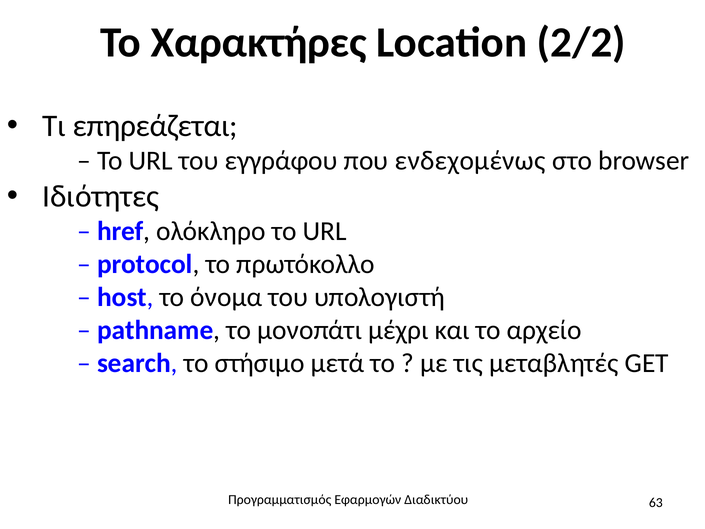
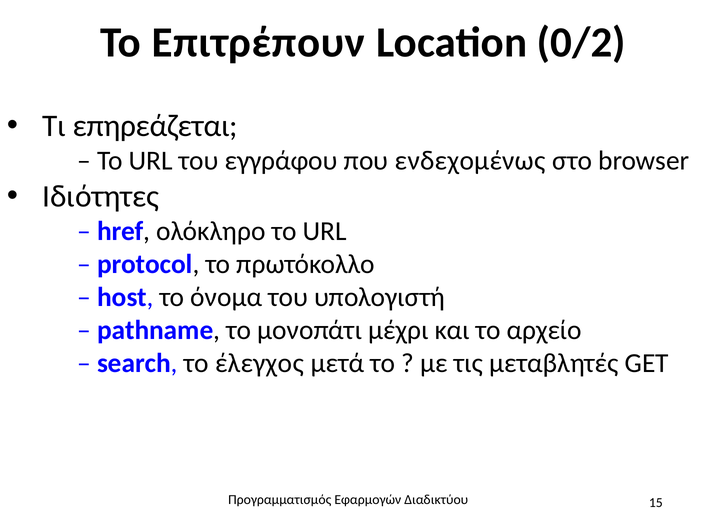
Χαρακτήρες: Χαρακτήρες -> Επιτρέπουν (258, 42)
2/2: 2/2 -> 0/2 (581, 42)
στήσιμο: στήσιμο -> έλεγχος (259, 363)
63: 63 -> 15 (656, 503)
